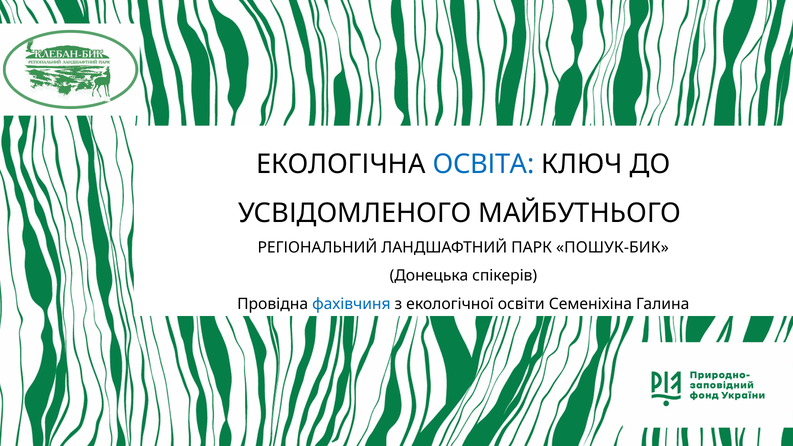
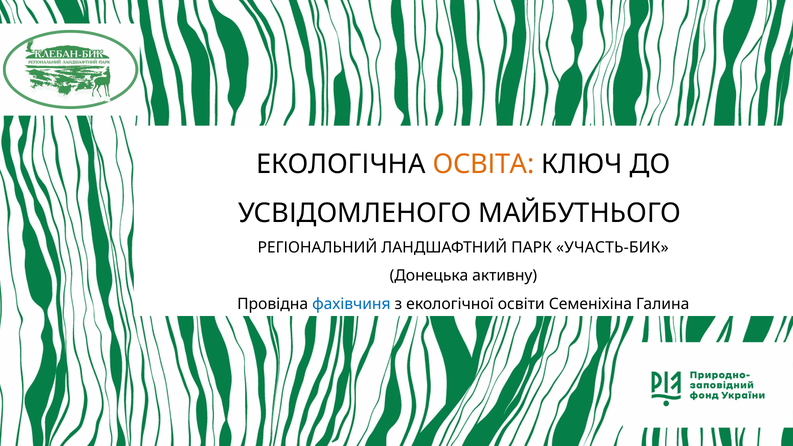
ОСВІТА colour: blue -> orange (483, 164)
ПОШУК-БИК: ПОШУК-БИК -> УЧАСТЬ-БИК (612, 247)
спікерів: спікерів -> активну (505, 276)
